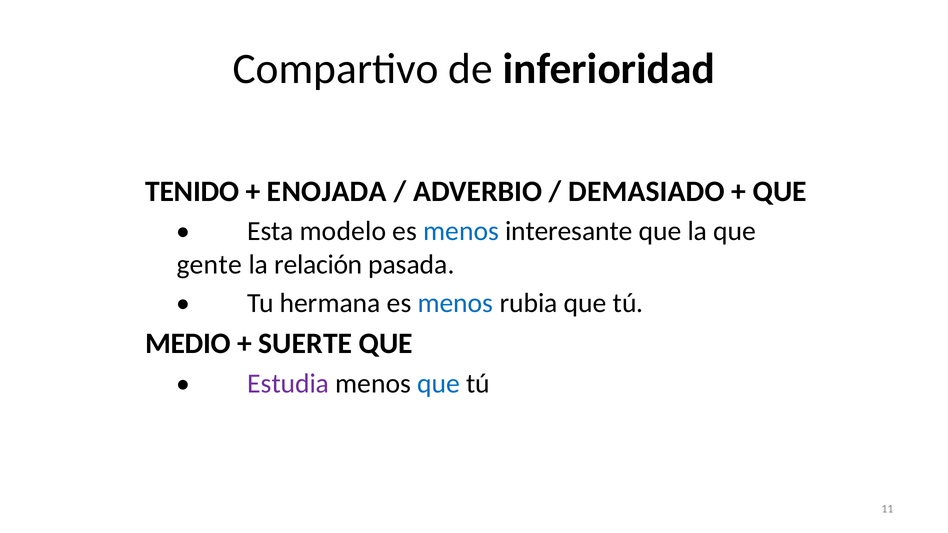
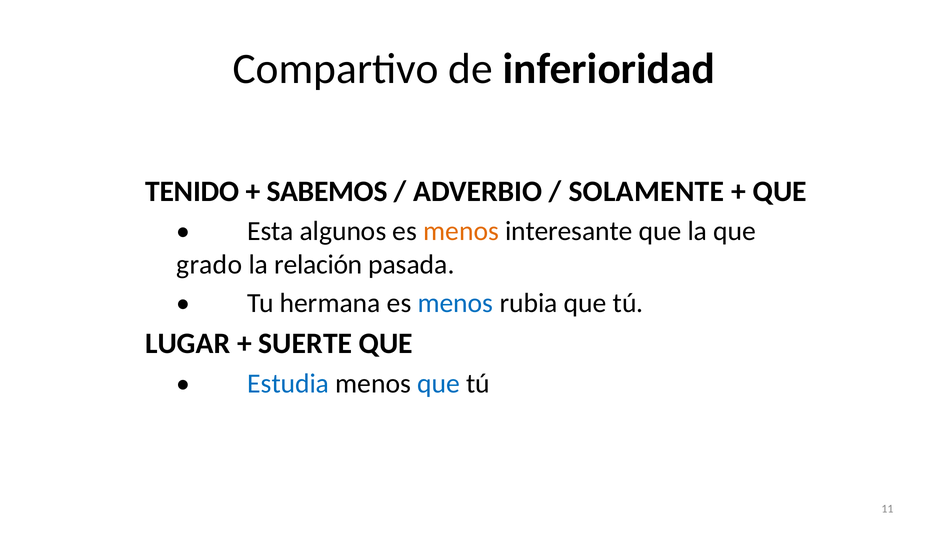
ENOJADA: ENOJADA -> SABEMOS (327, 192)
DEMASIADO: DEMASIADO -> SOLAMENTE (646, 192)
modelo: modelo -> algunos (343, 231)
menos colour: blue -> orange (461, 231)
gente: gente -> grado (209, 265)
MEDIO: MEDIO -> LUGAR (188, 344)
Estudia colour: purple -> blue (288, 384)
